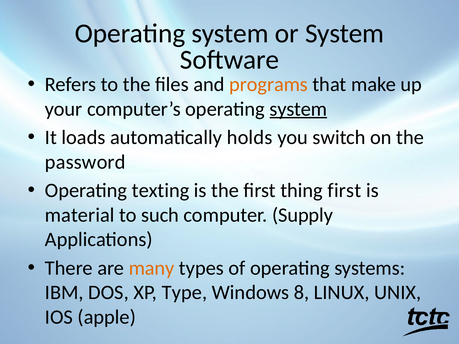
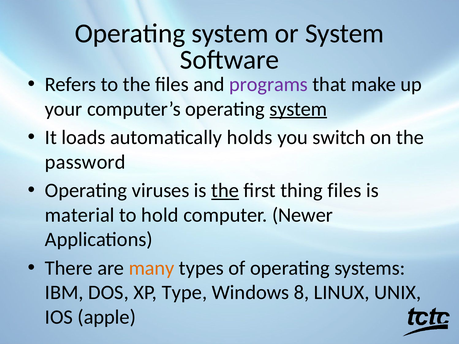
programs colour: orange -> purple (269, 85)
texting: texting -> viruses (161, 191)
the underline: none -> present (225, 191)
thing first: first -> files (344, 191)
such: such -> hold (160, 215)
Supply: Supply -> Newer (303, 215)
